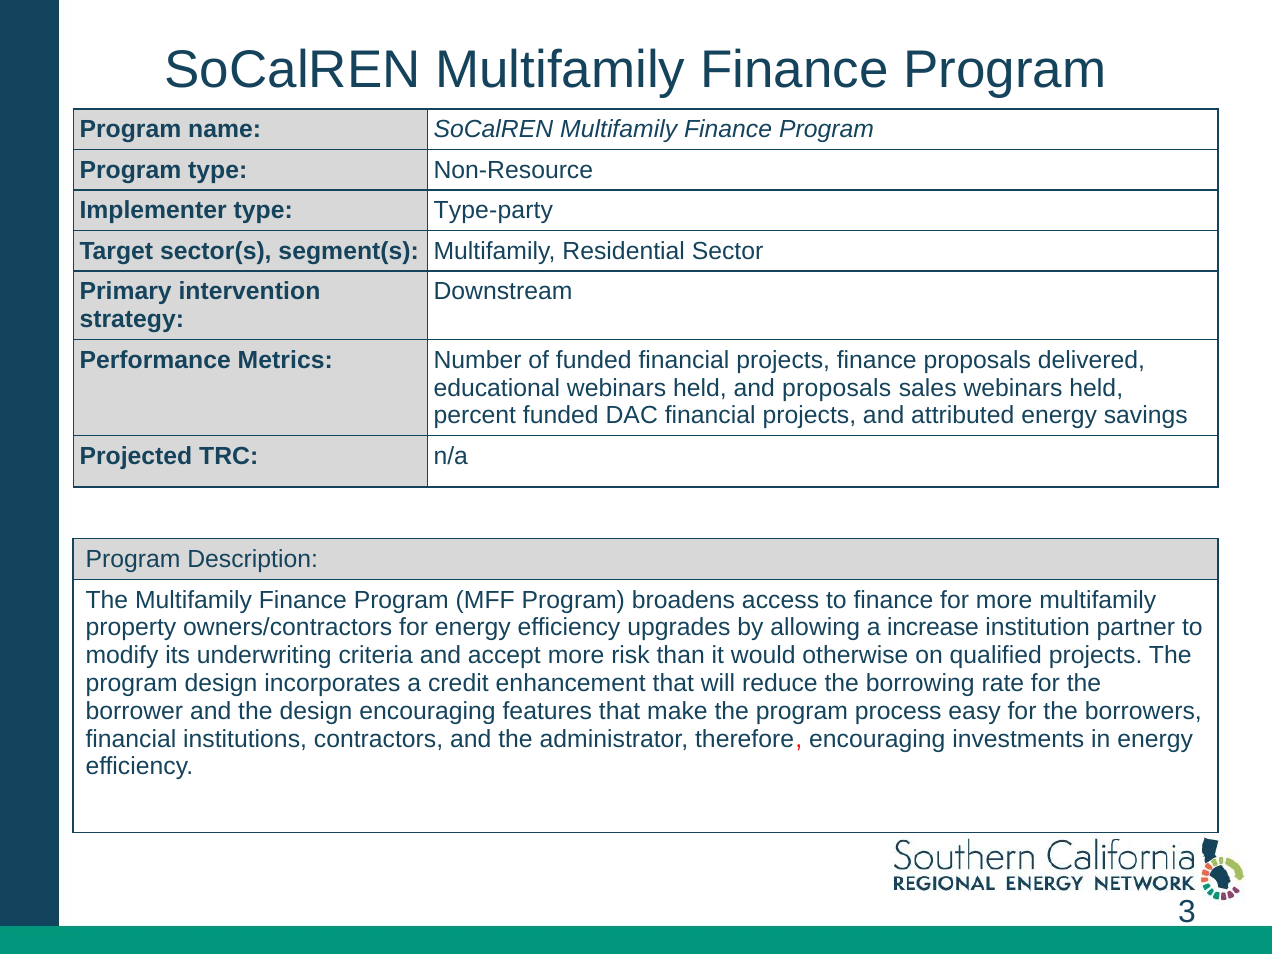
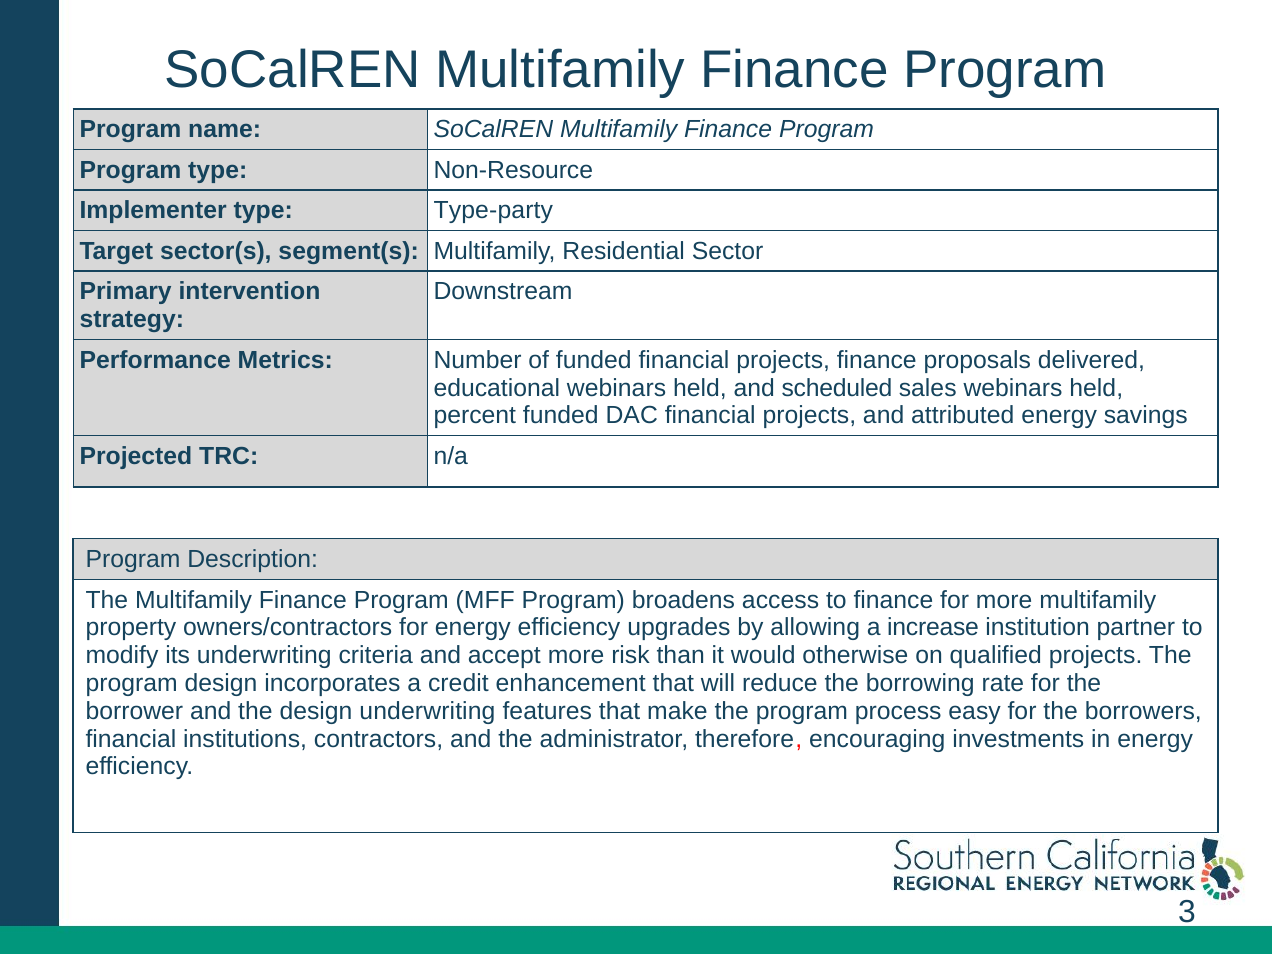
and proposals: proposals -> scheduled (837, 388)
design encouraging: encouraging -> underwriting (427, 711)
